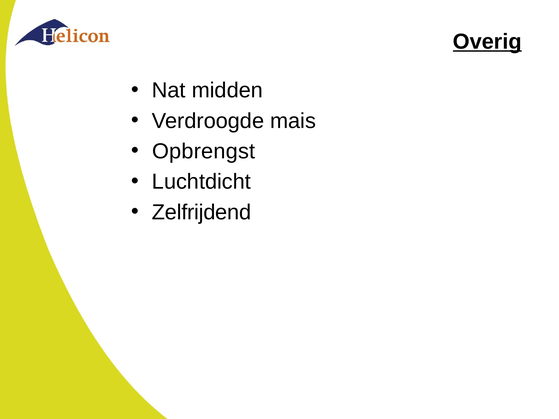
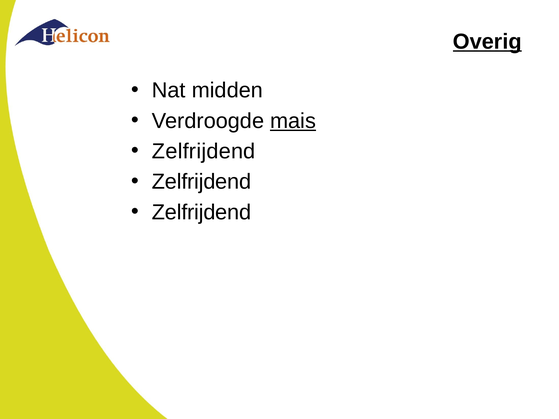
mais underline: none -> present (293, 121)
Opbrengst: Opbrengst -> Zelfrijdend (204, 151)
Luchtdicht: Luchtdicht -> Zelfrijdend (202, 182)
